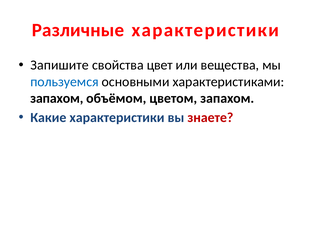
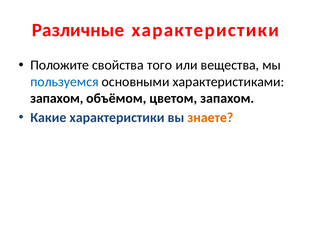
Запишите: Запишите -> Положите (60, 65)
цвет: цвет -> того (160, 65)
знаете colour: red -> orange (210, 118)
